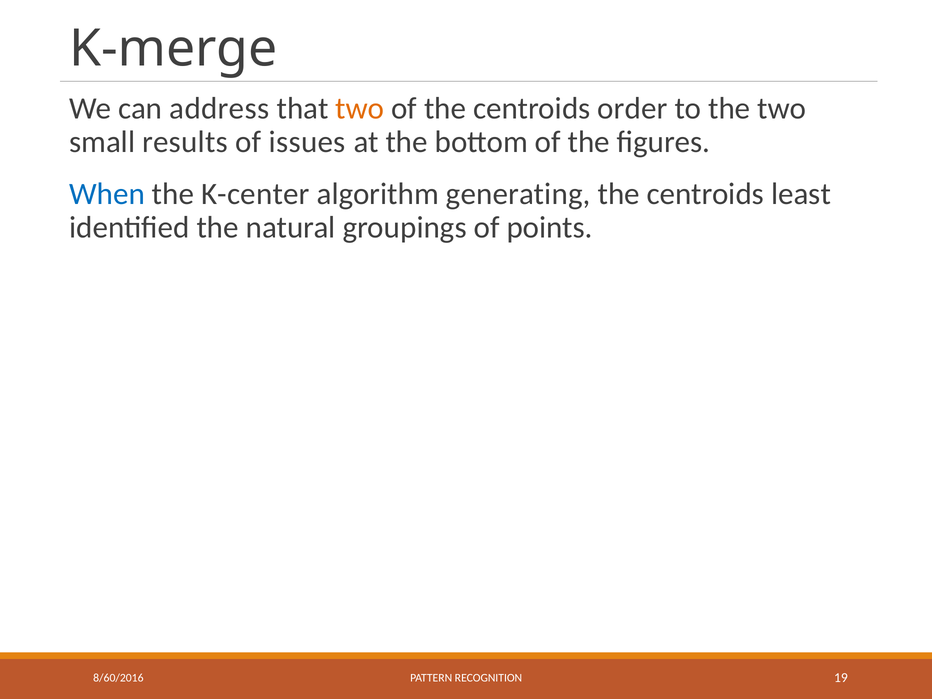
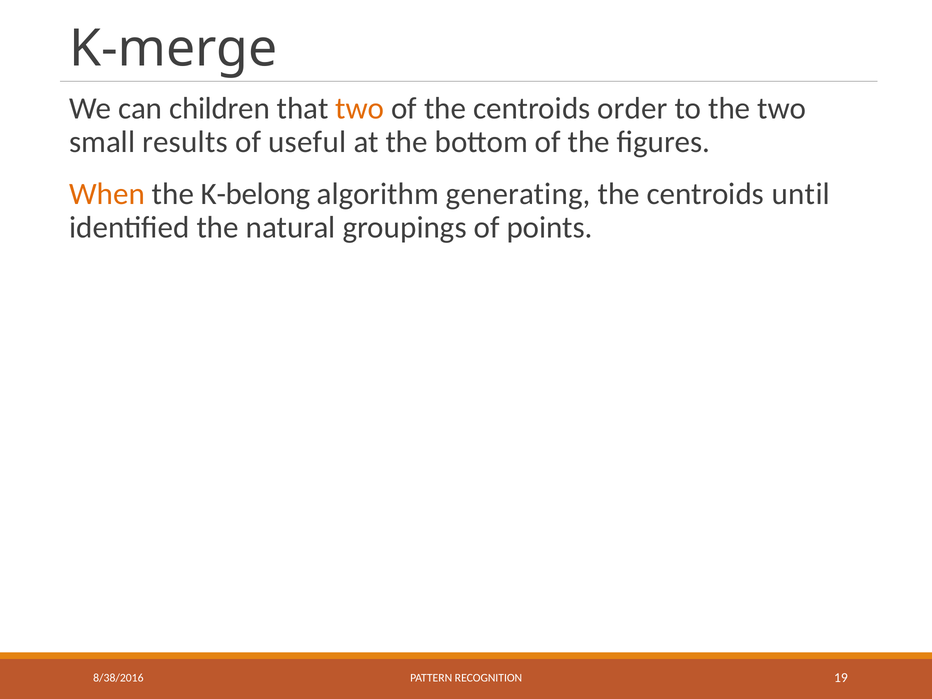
address: address -> children (220, 109)
issues: issues -> useful (307, 142)
When colour: blue -> orange (107, 194)
K-center: K-center -> K-belong (256, 194)
least: least -> until (801, 194)
8/60/2016: 8/60/2016 -> 8/38/2016 (118, 678)
